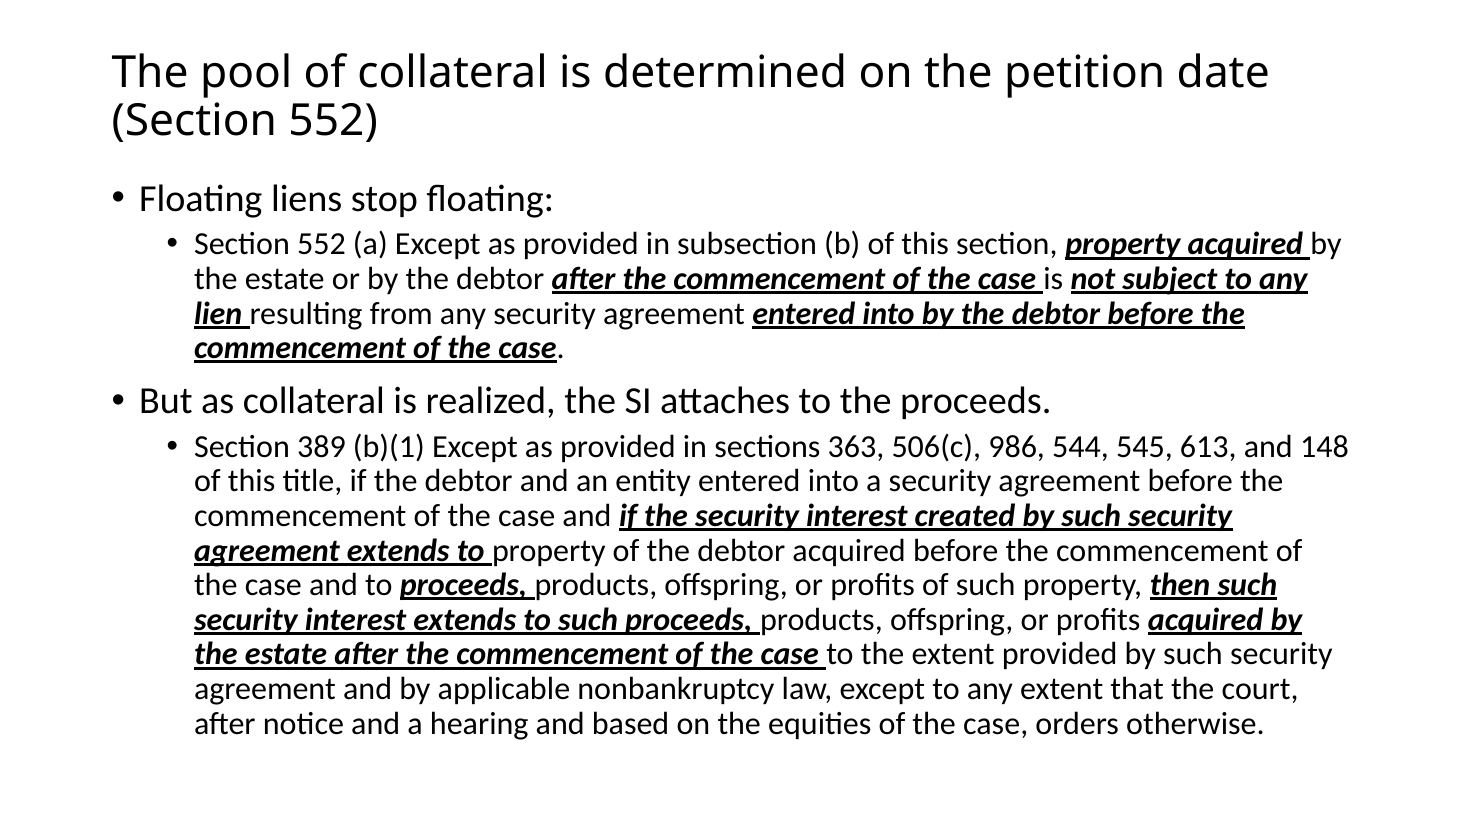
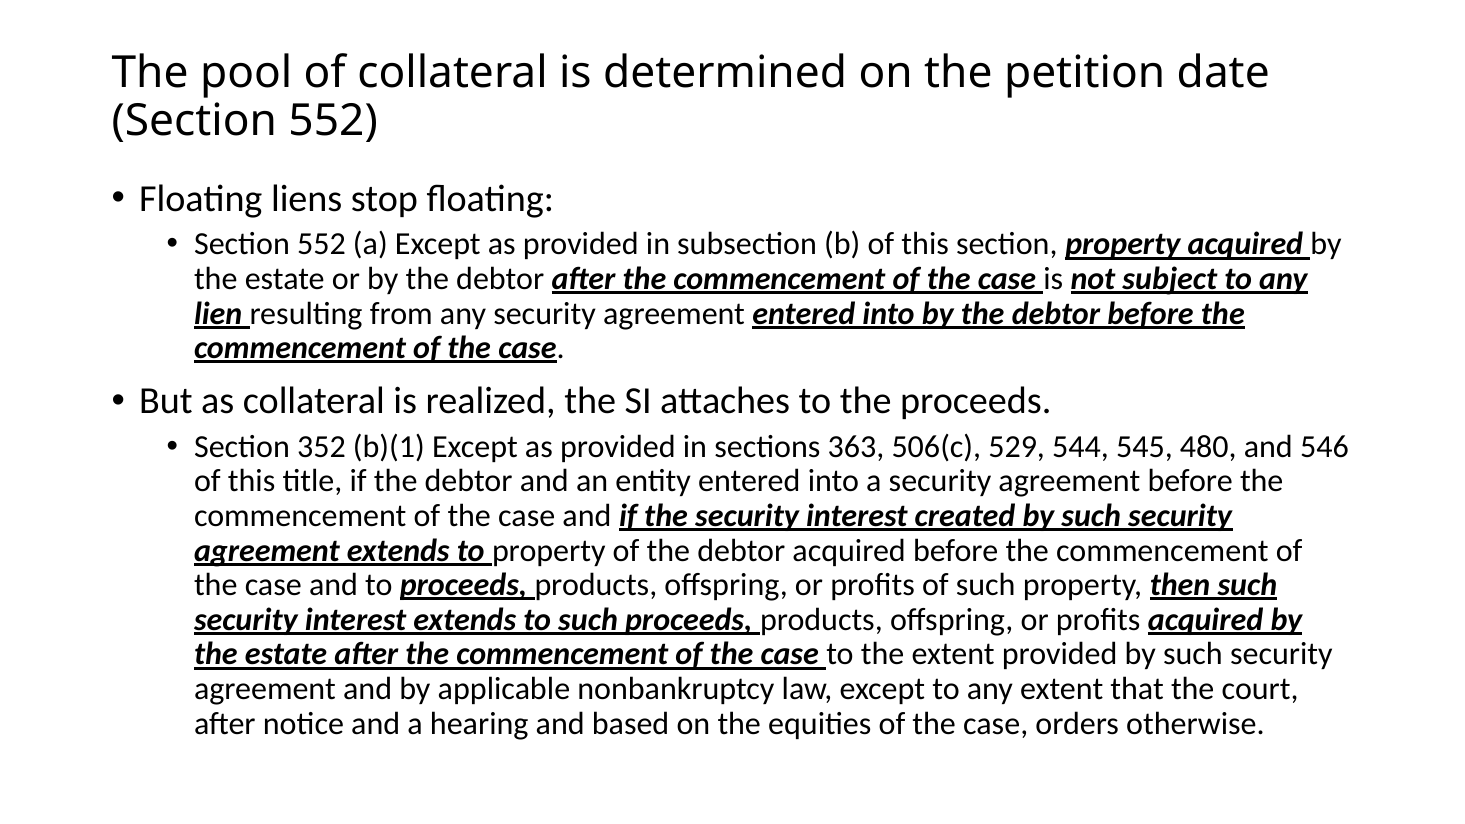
389: 389 -> 352 (321, 447)
986: 986 -> 529 (1017, 447)
613: 613 -> 480 (1208, 447)
148: 148 -> 546 (1324, 447)
